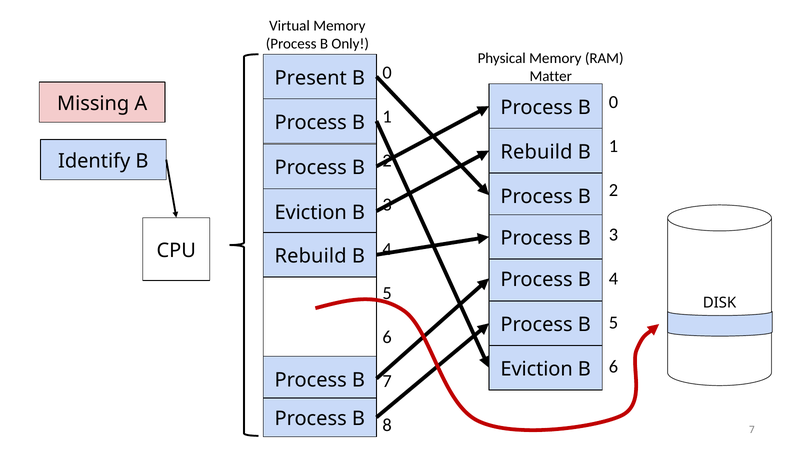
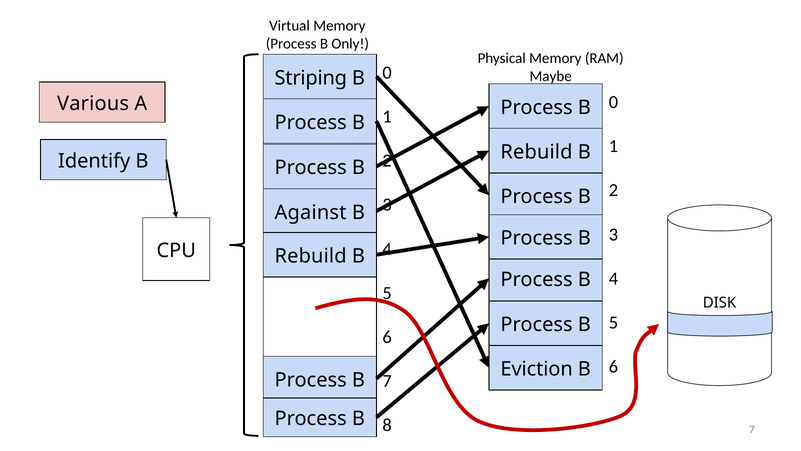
Matter: Matter -> Maybe (551, 76)
Present: Present -> Striping (311, 78)
Missing: Missing -> Various (93, 103)
Eviction: Eviction -> Against (311, 212)
